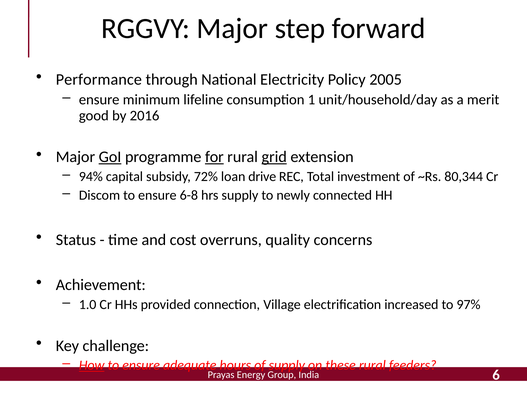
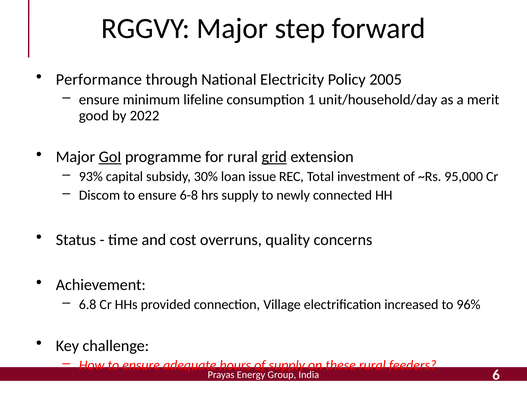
2016: 2016 -> 2022 (145, 115)
for underline: present -> none (214, 157)
94%: 94% -> 93% (91, 176)
72%: 72% -> 30% (206, 176)
drive: drive -> issue (262, 176)
80,344: 80,344 -> 95,000 (464, 176)
1.0: 1.0 -> 6.8 (88, 304)
97%: 97% -> 96% (469, 304)
How underline: present -> none (92, 365)
